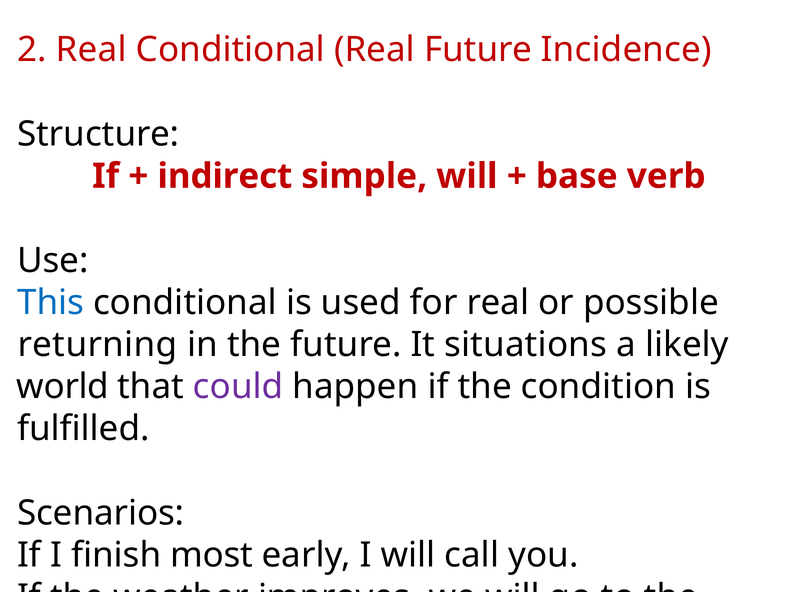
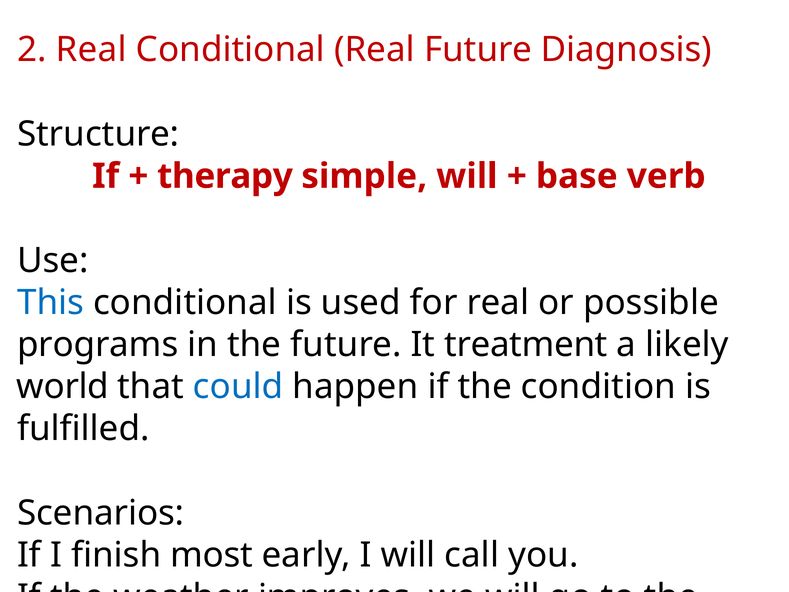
Incidence: Incidence -> Diagnosis (626, 50)
indirect: indirect -> therapy (225, 176)
returning: returning -> programs (98, 345)
situations: situations -> treatment (526, 345)
could colour: purple -> blue (238, 387)
